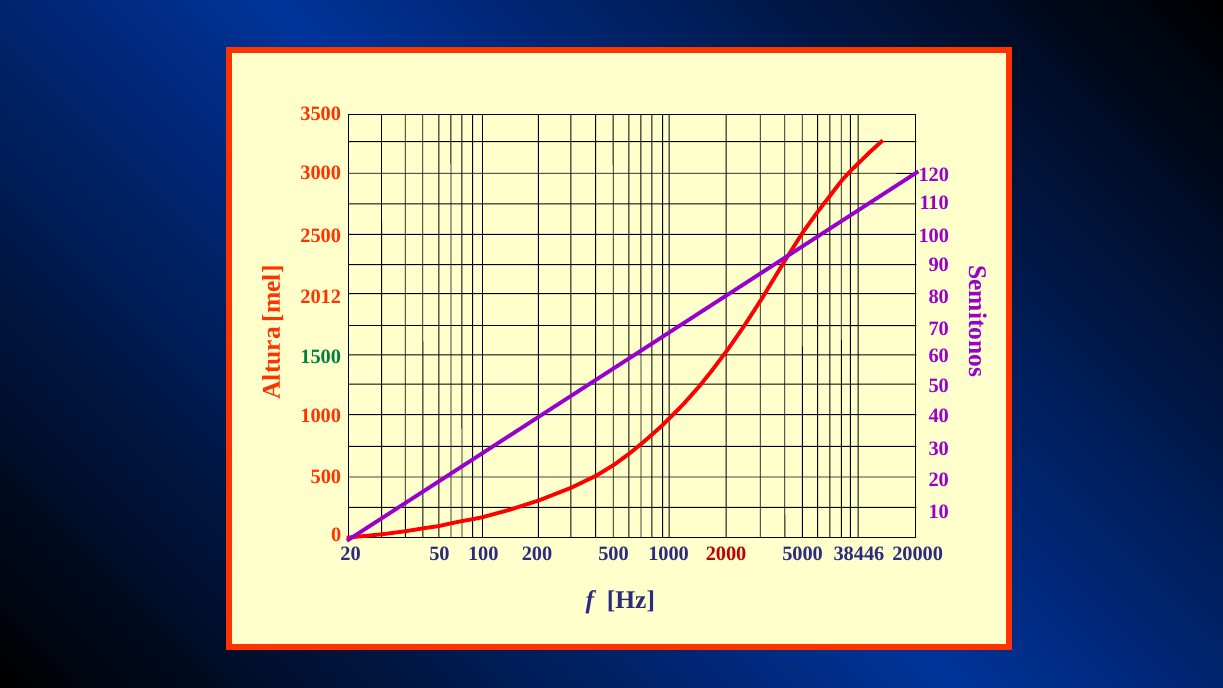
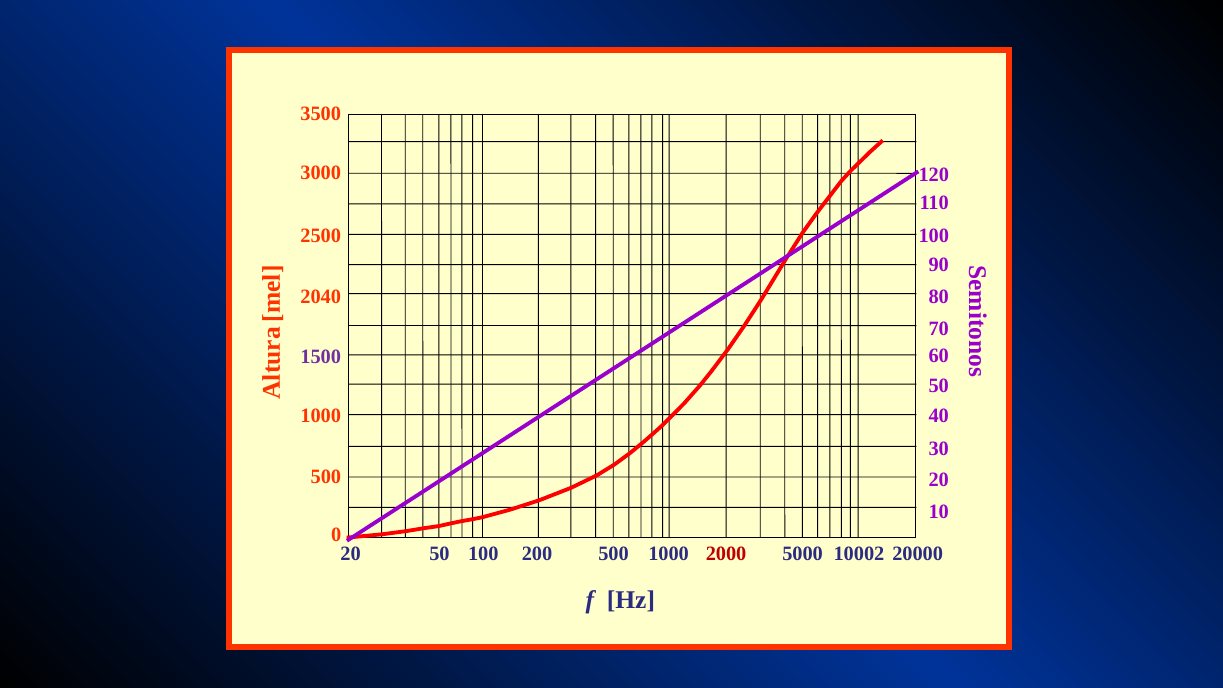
2012: 2012 -> 2040 (321, 297)
1500 colour: green -> purple (321, 357)
38446: 38446 -> 10002 (859, 554)
